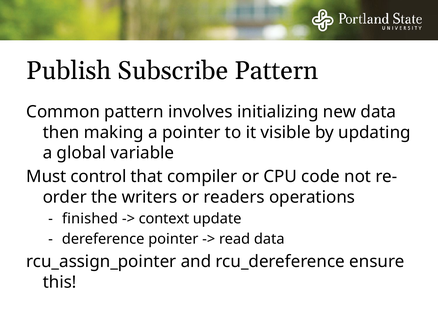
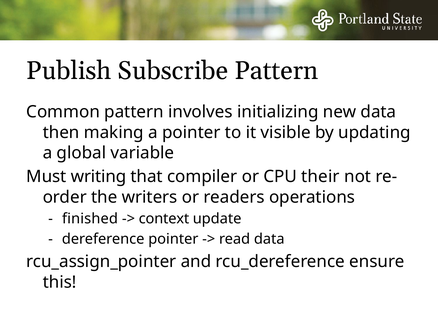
control: control -> writing (99, 177)
code: code -> their (320, 177)
